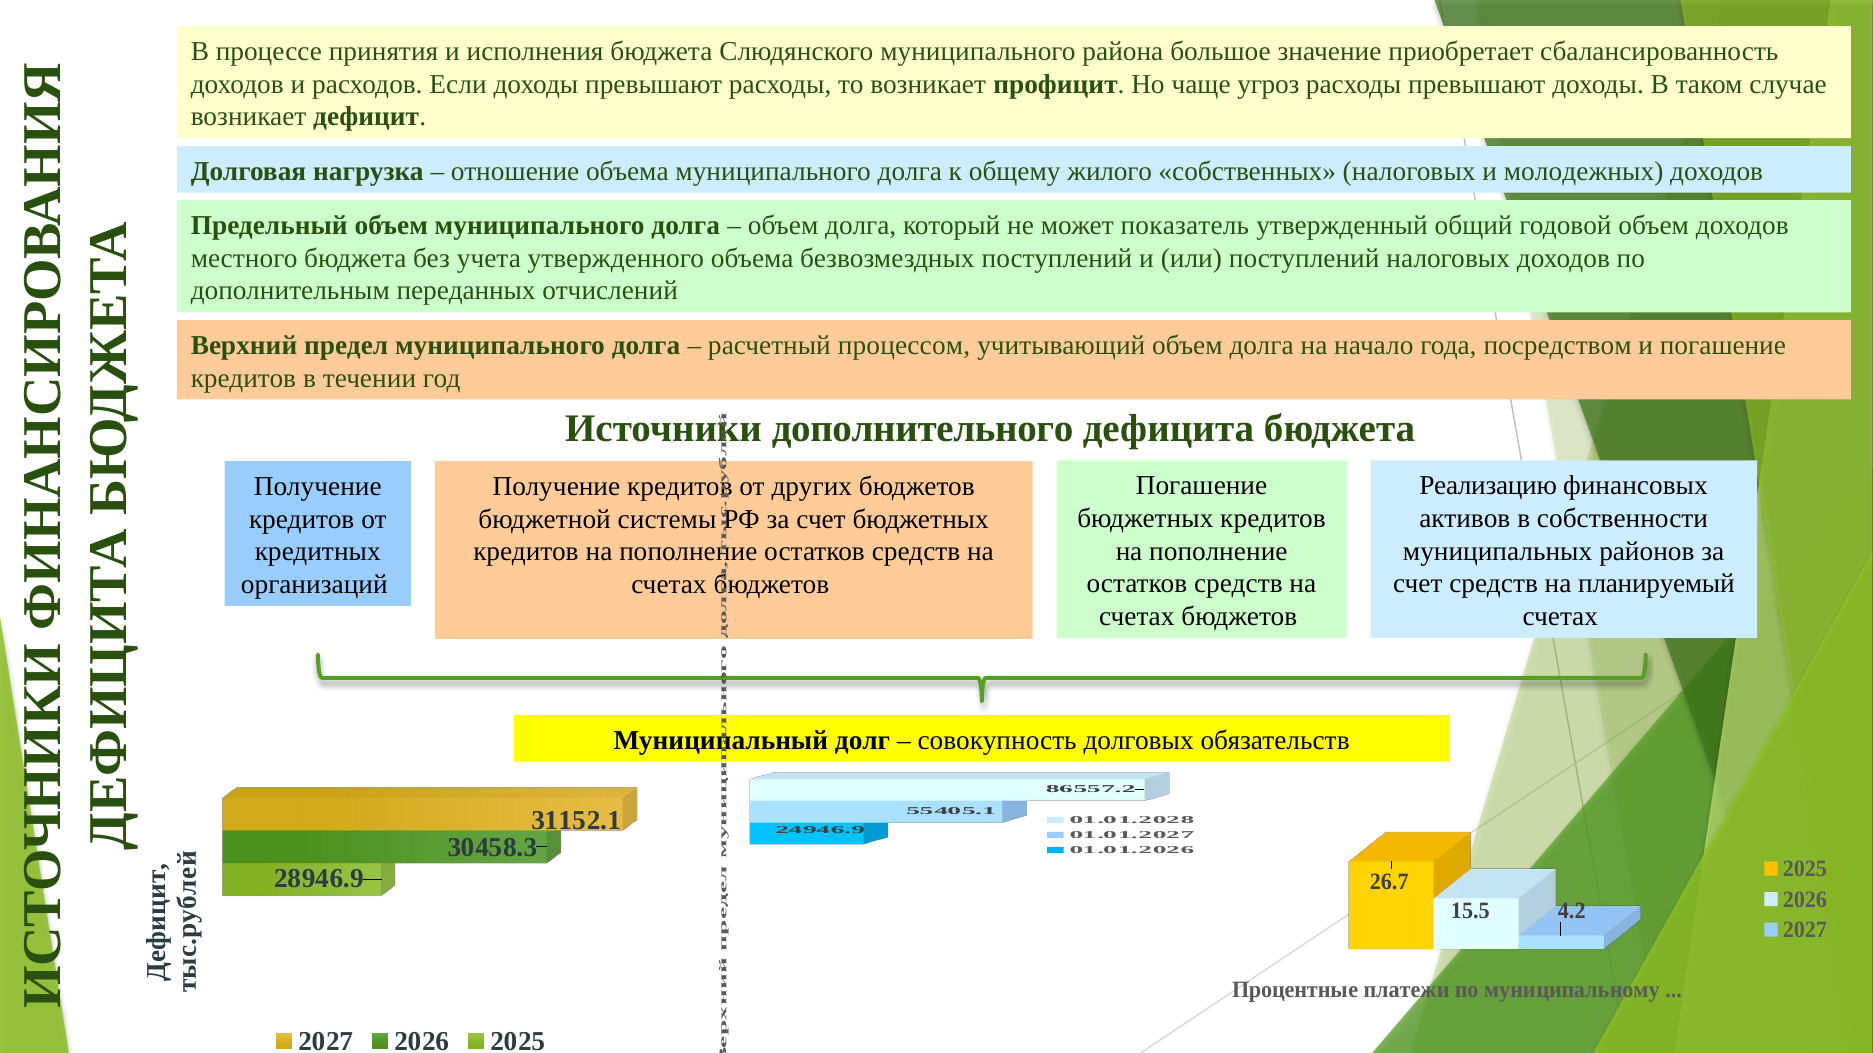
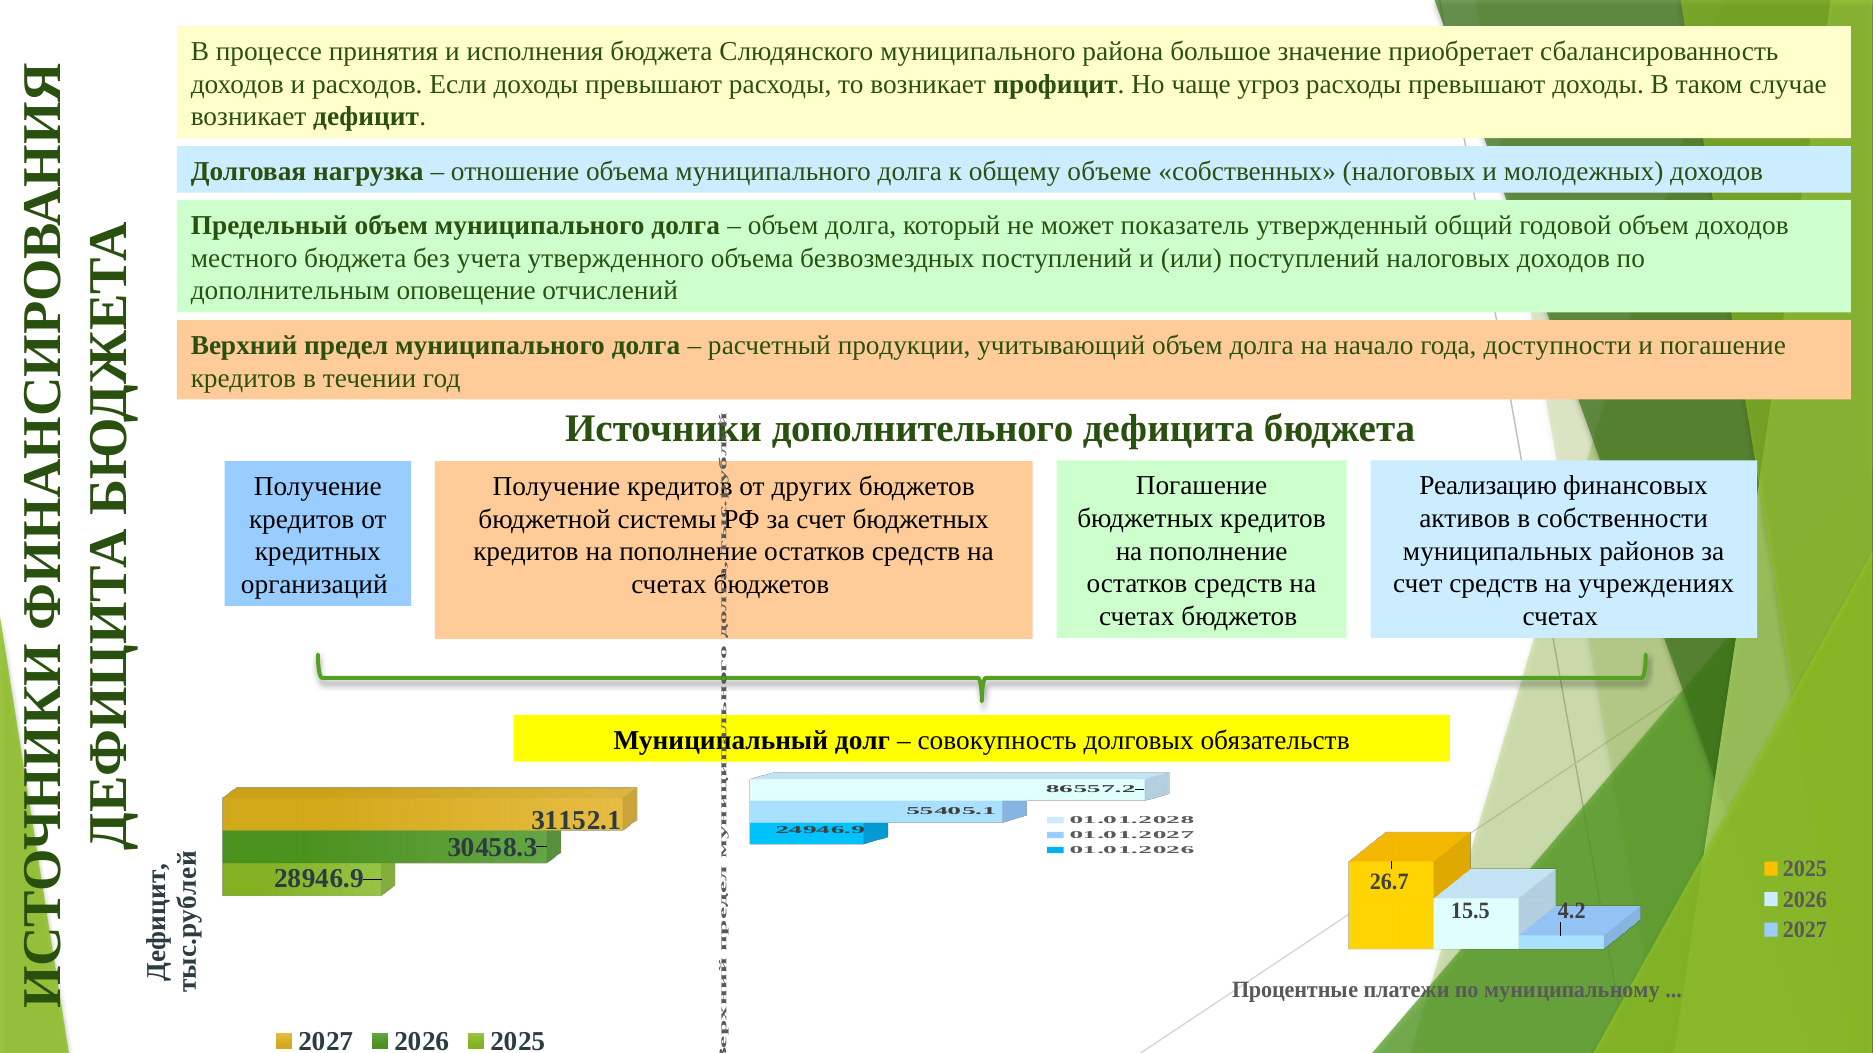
жилого: жилого -> объеме (1110, 171)
переданных: переданных -> оповещение (466, 291)
процессом: процессом -> продукции (904, 346)
посредством: посредством -> доступности (1557, 346)
планируемый: планируемый -> учреждениях (1656, 584)
